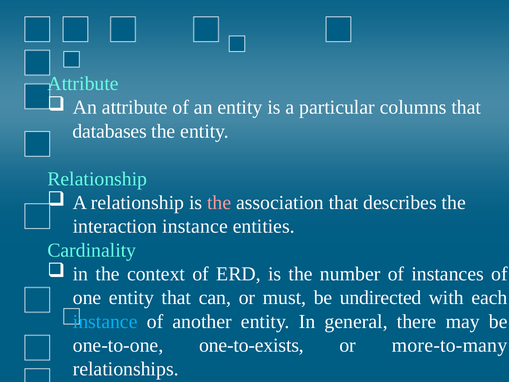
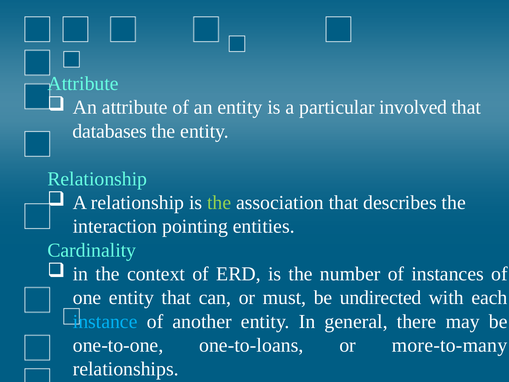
columns: columns -> involved (413, 107)
the colour: pink -> light green (219, 202)
interaction instance: instance -> pointing (195, 226)
one-to-exists: one-to-exists -> one-to-loans (251, 345)
